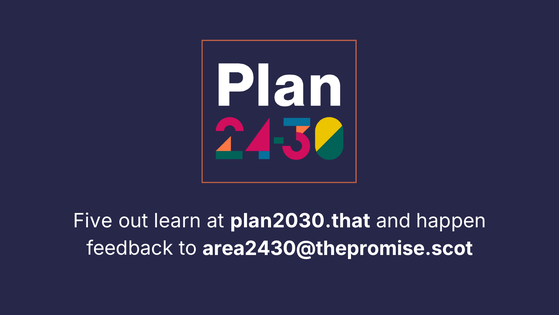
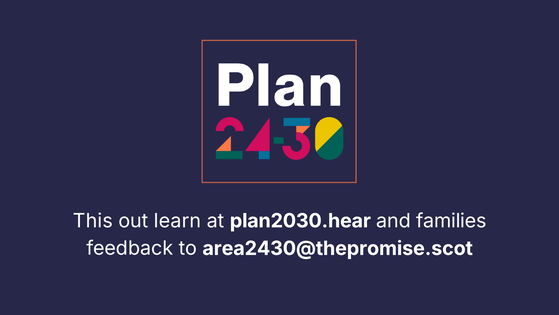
Five: Five -> This (93, 221)
plan2030.that: plan2030.that -> plan2030.hear (300, 221)
happen: happen -> families (451, 221)
